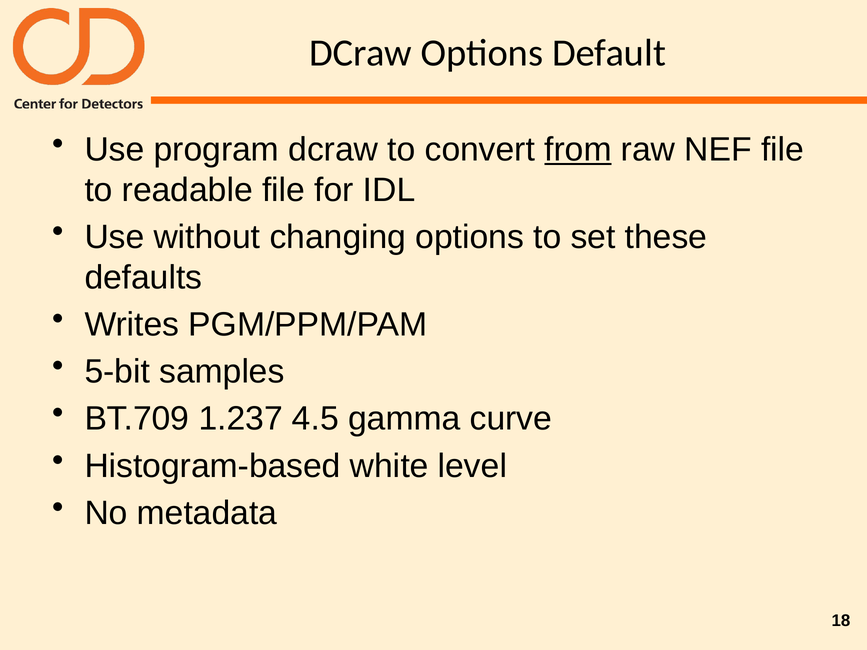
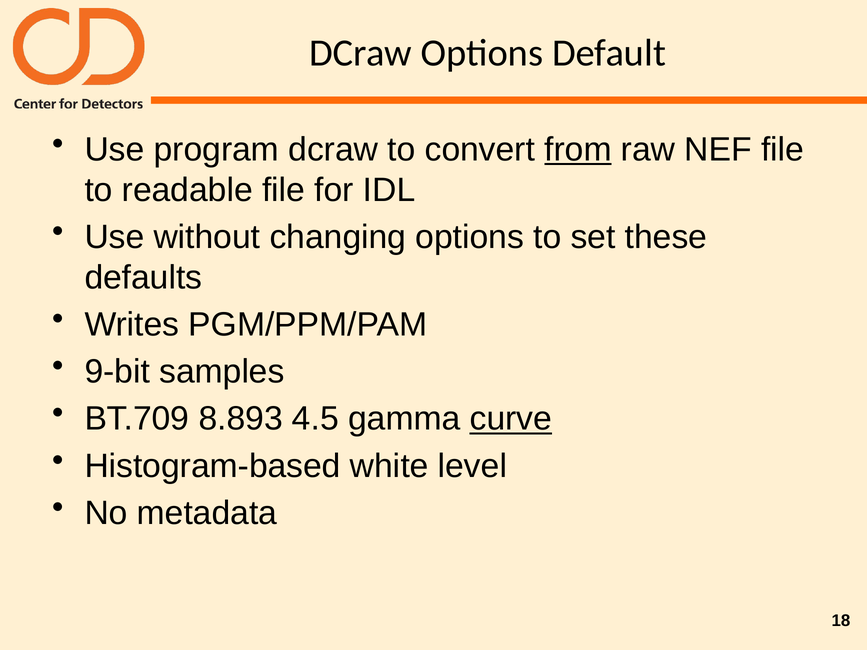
5-bit: 5-bit -> 9-bit (117, 372)
1.237: 1.237 -> 8.893 (241, 419)
curve underline: none -> present (511, 419)
